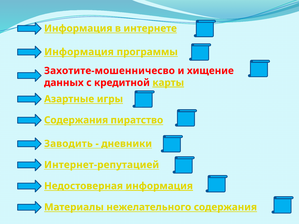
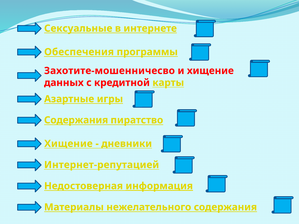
Информация: Информация -> Сексуальные (78, 28)
Информация: Информация -> Обеспечения (79, 52)
карты underline: present -> none (168, 83)
Заводить: Заводить -> Хищение (68, 144)
